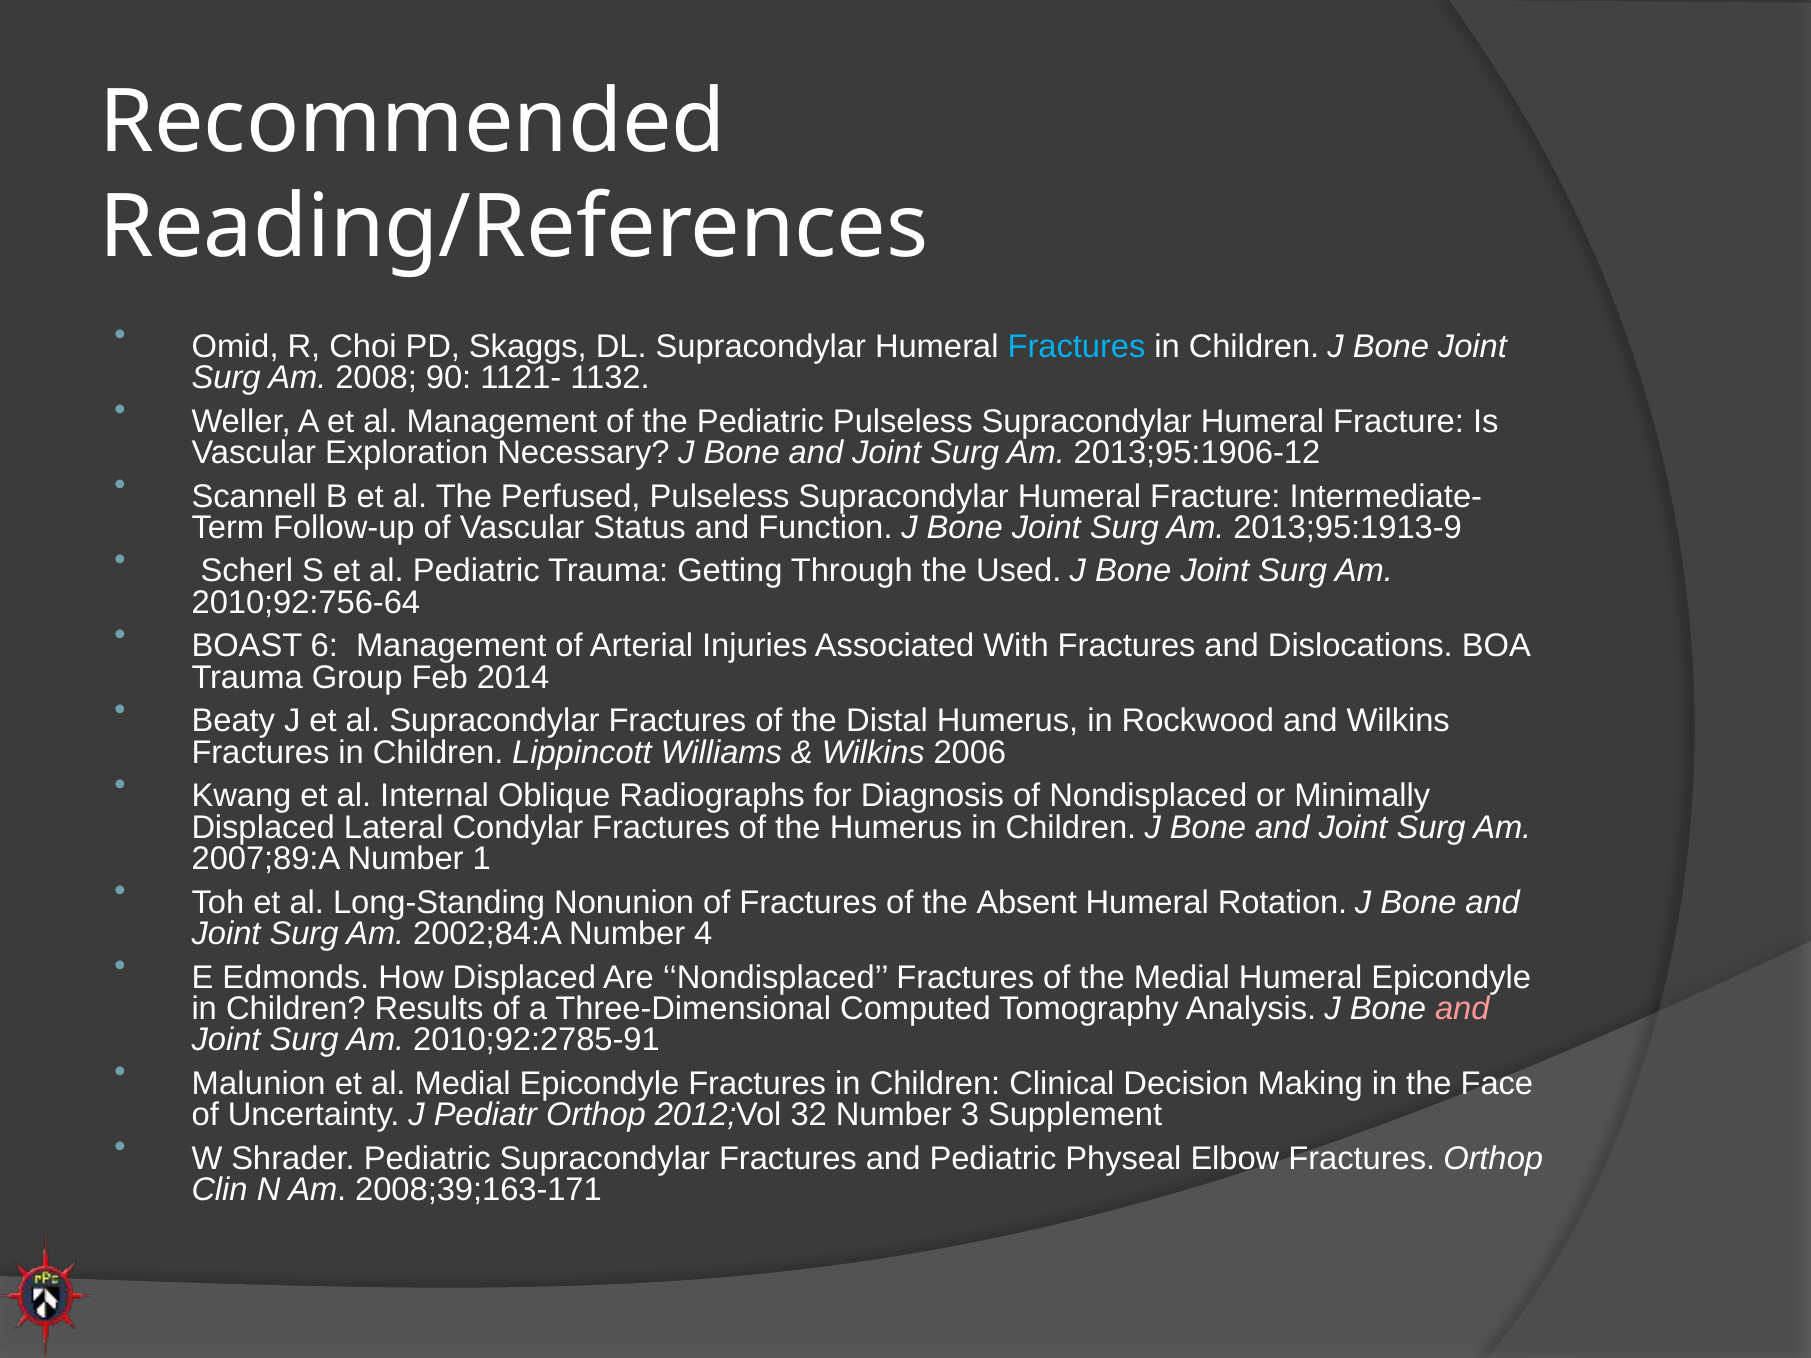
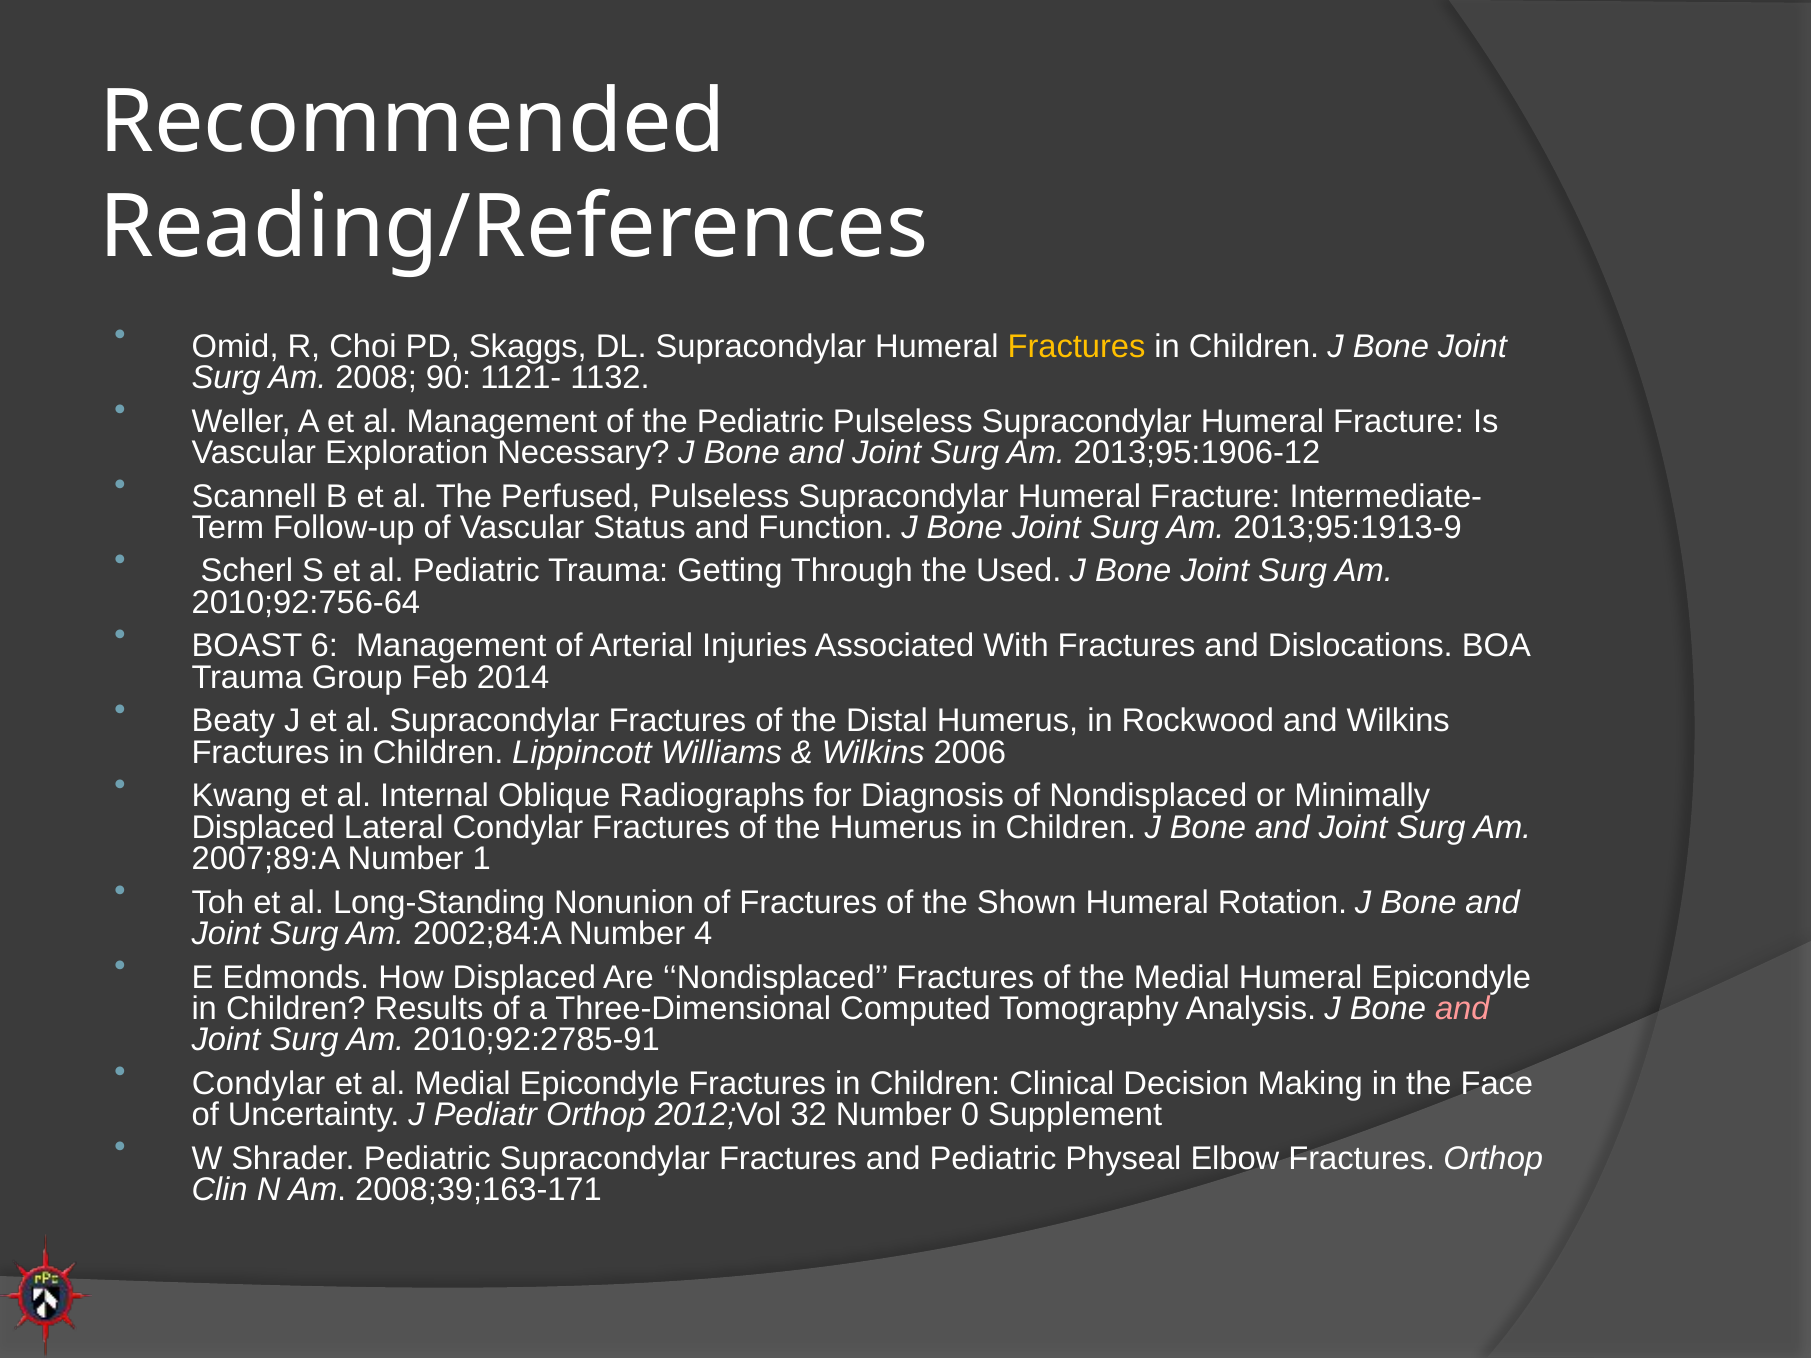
Fractures colour: light blue -> yellow (1076, 346)
Absent: Absent -> Shown (1027, 902)
Malunion: Malunion -> Condylar (259, 1084)
3: 3 -> 0 (970, 1115)
